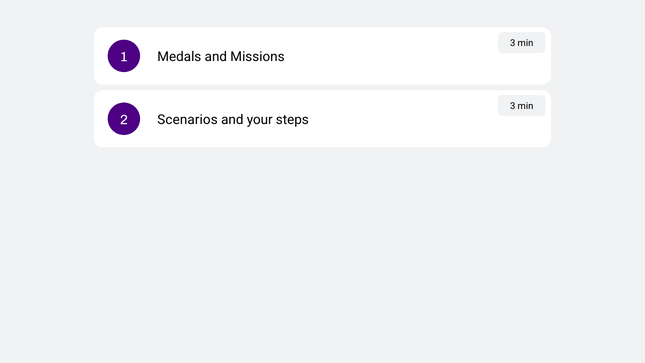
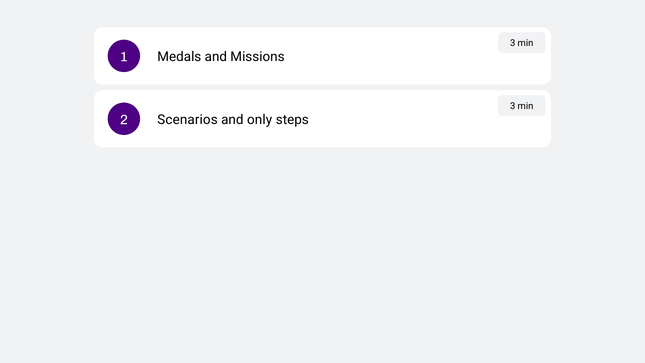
your: your -> only (260, 120)
